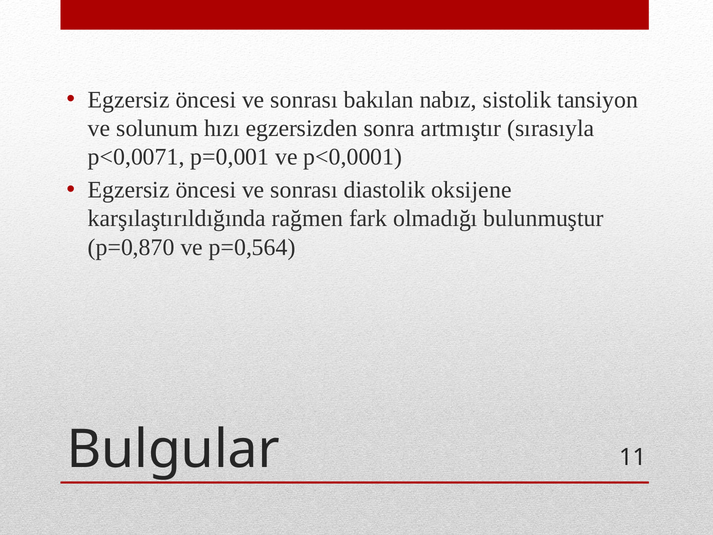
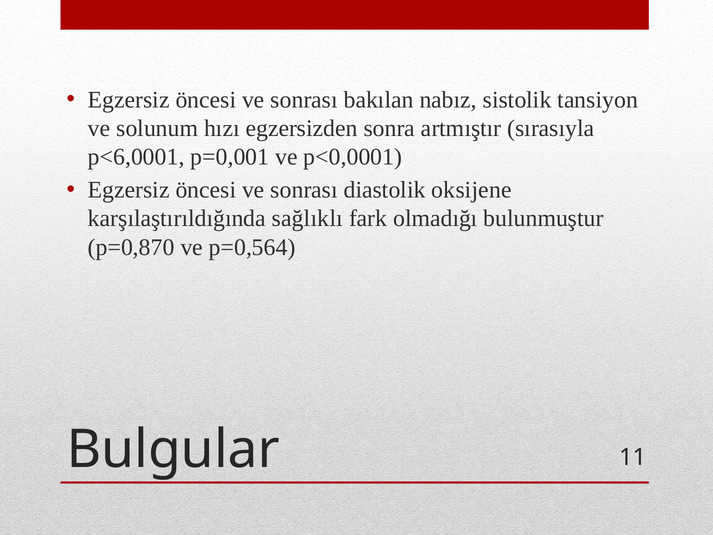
p<0,0071: p<0,0071 -> p<6,0001 (136, 157)
rağmen: rağmen -> sağlıklı (307, 219)
